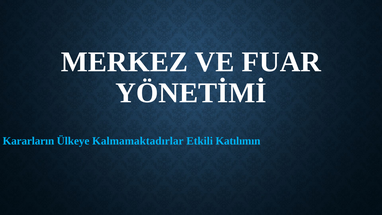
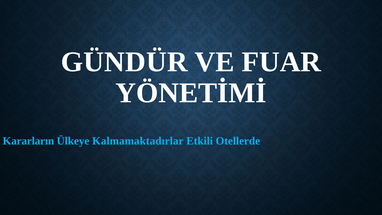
MERKEZ: MERKEZ -> GÜNDÜR (124, 62)
Katılımın: Katılımın -> Otellerde (238, 141)
